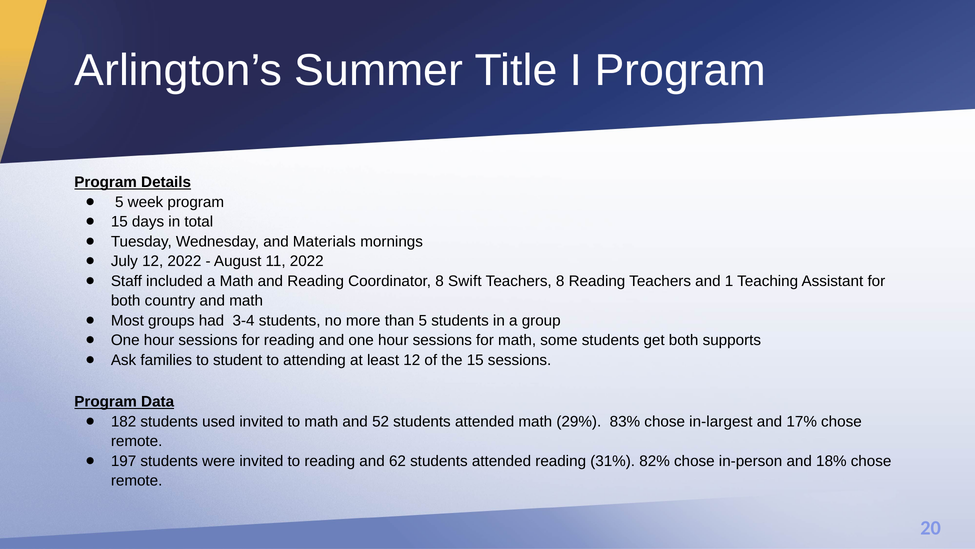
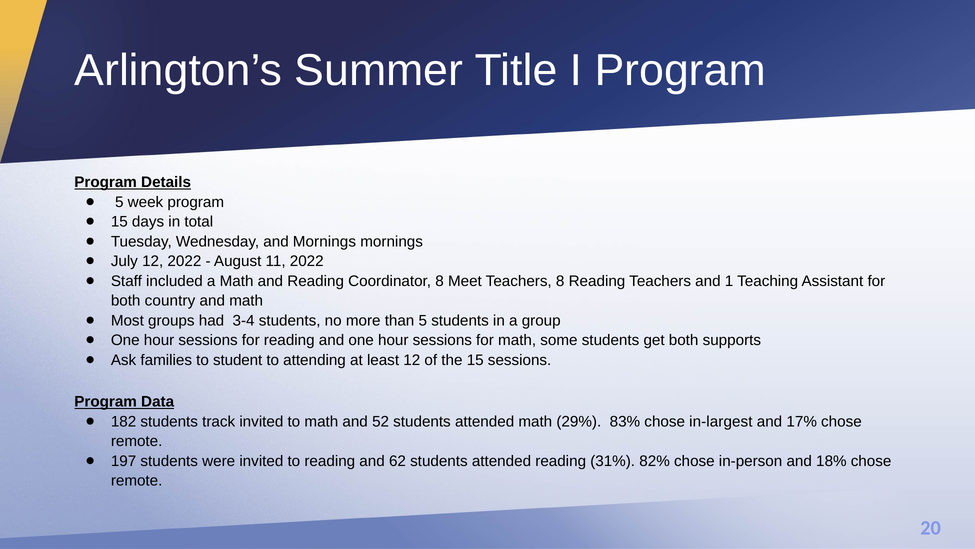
and Materials: Materials -> Mornings (324, 241)
Swift: Swift -> Meet (465, 281)
used: used -> track (219, 421)
